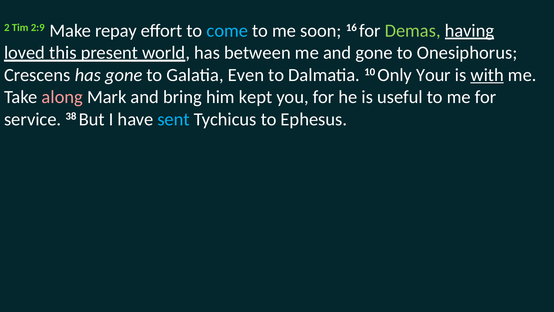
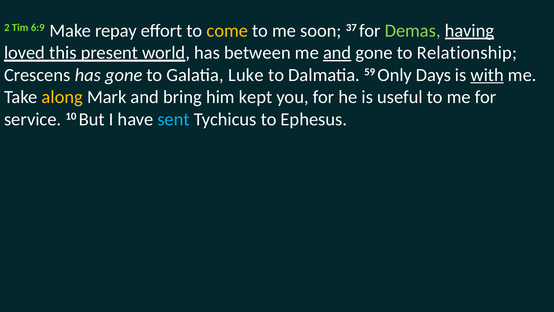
2:9: 2:9 -> 6:9 (38, 28)
come colour: light blue -> yellow (227, 31)
16: 16 -> 37 (351, 28)
and underline: none -> present (337, 53)
Onesiphorus: Onesiphorus -> Relationship (467, 53)
Even: Even -> Luke (246, 75)
10: 10 -> 59 (370, 72)
Your: Your -> Days (433, 75)
along colour: pink -> yellow (62, 97)
38: 38 -> 10 (71, 116)
